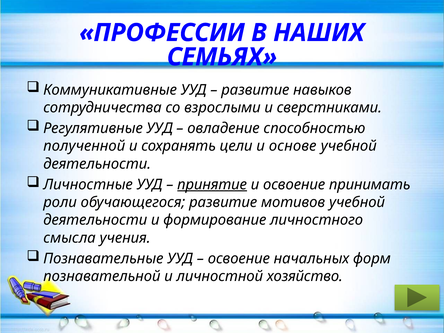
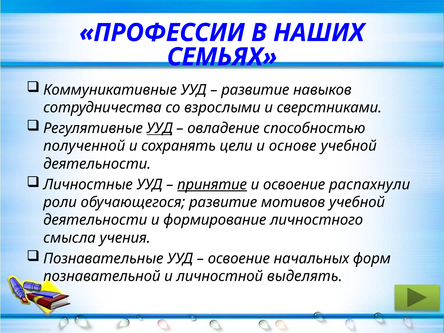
УУД underline: none -> present (160, 128)
принимать: принимать -> распахнули (370, 185)
хозяйство: хозяйство -> выделять (305, 276)
